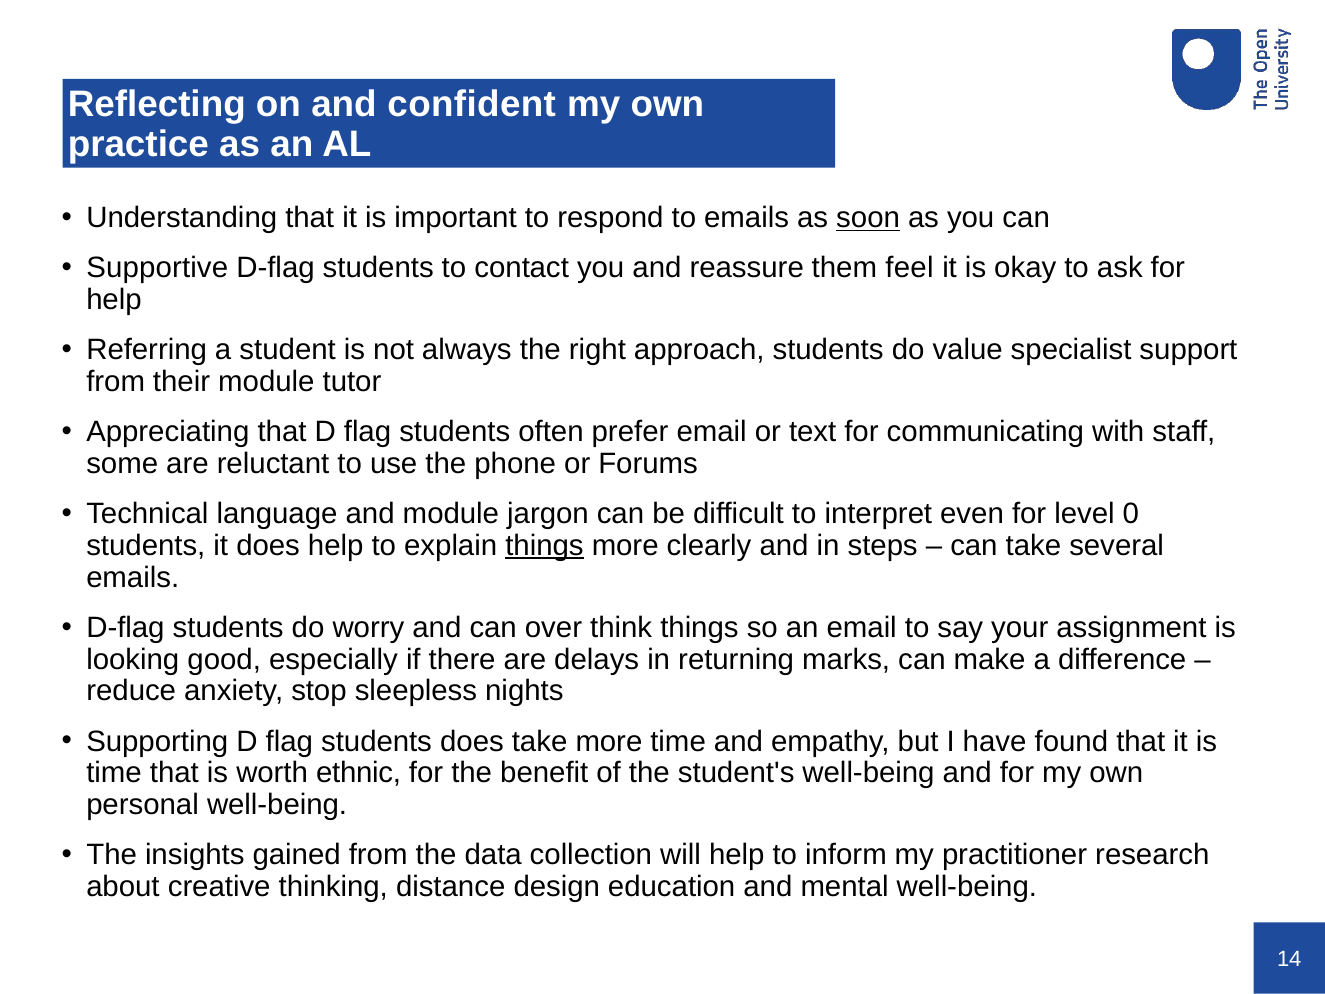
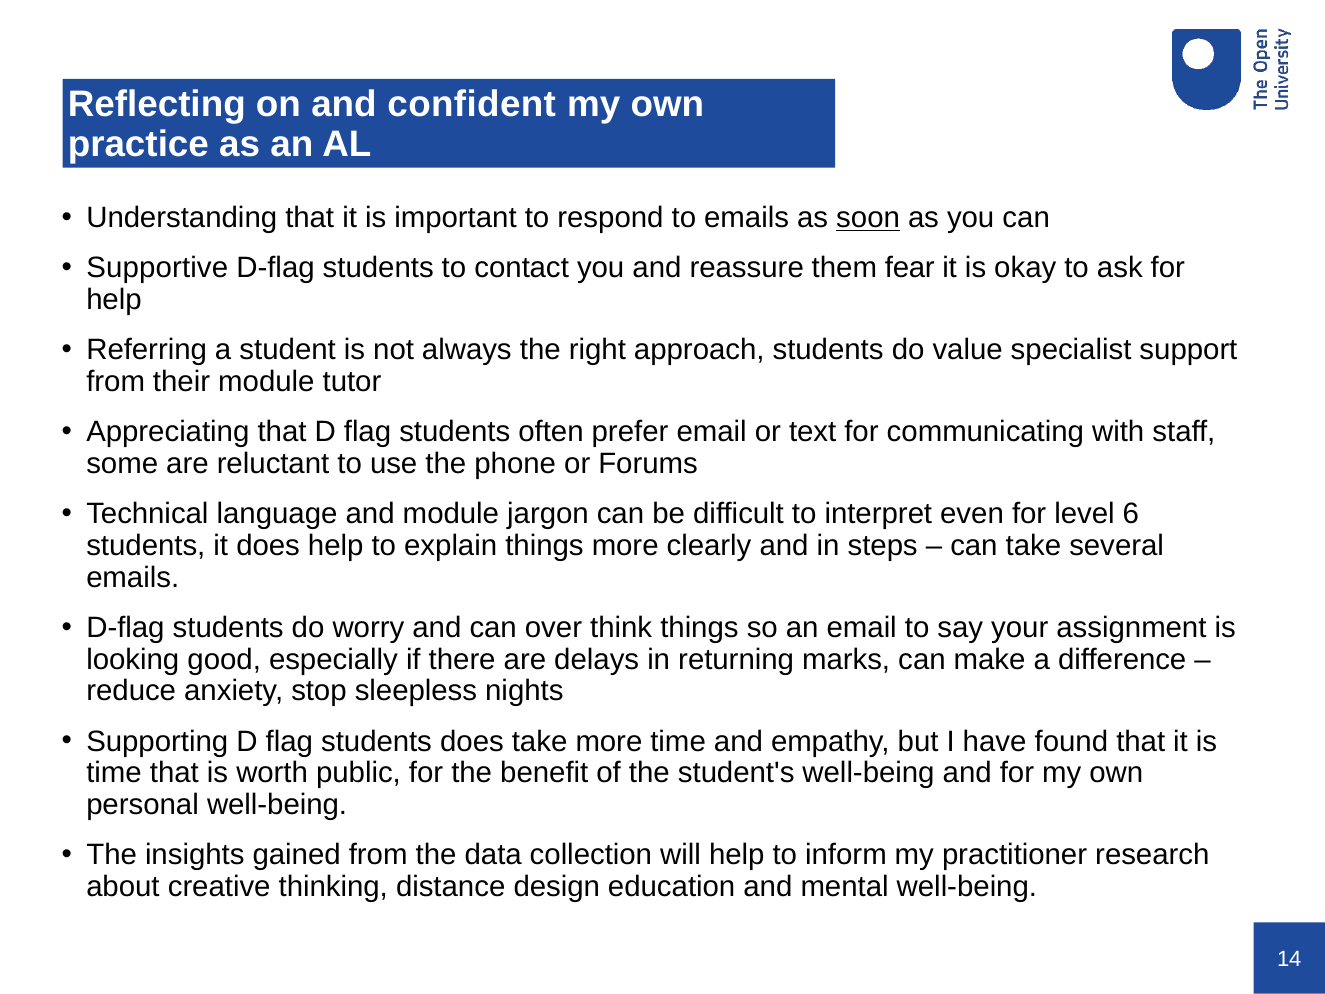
feel: feel -> fear (910, 268)
0: 0 -> 6 (1131, 514)
things underline: present -> none (544, 545)
ethnic: ethnic -> public (358, 773)
